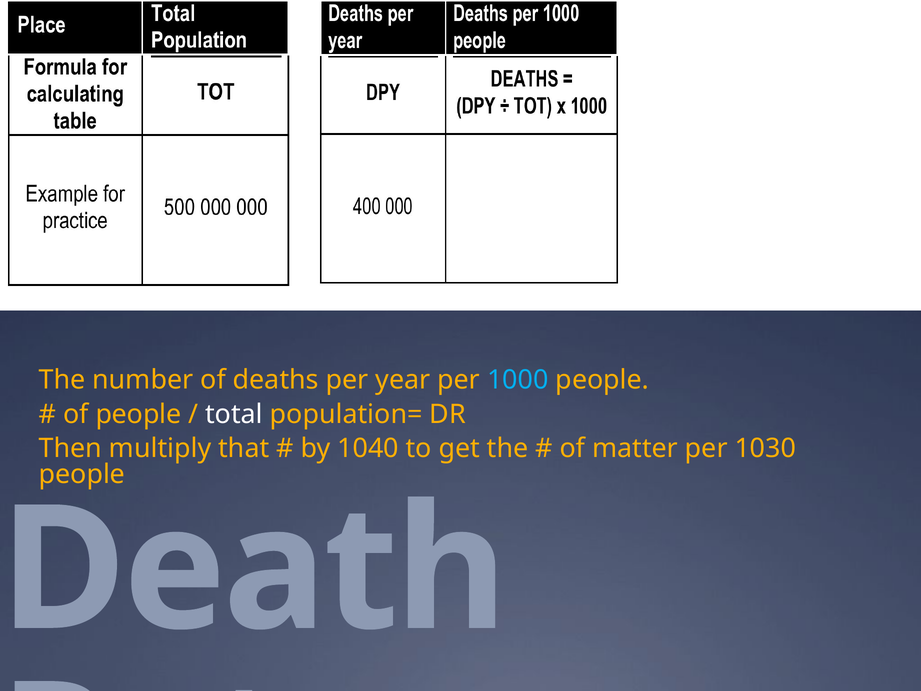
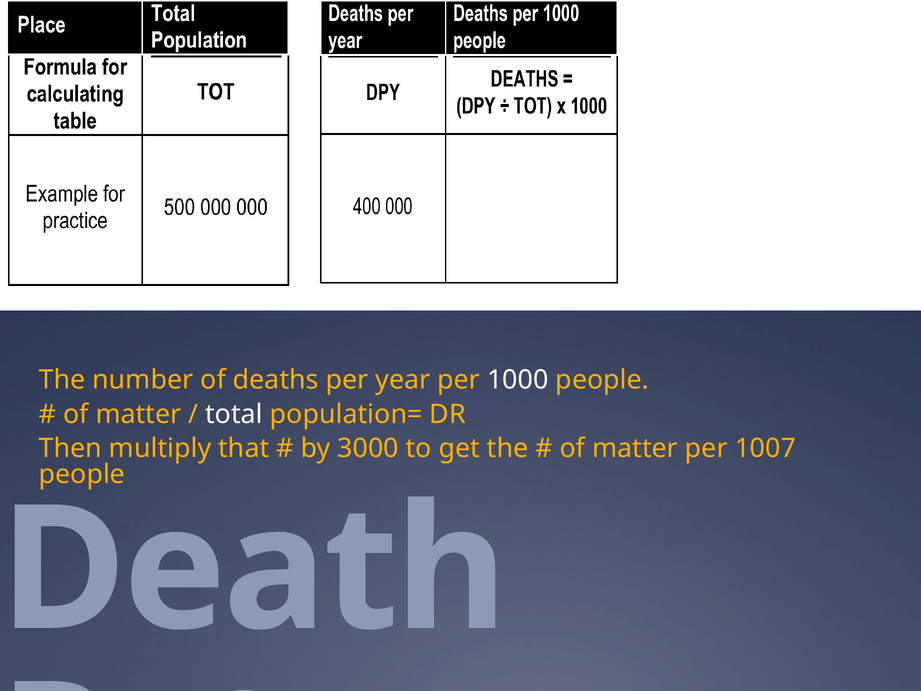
1000 colour: light blue -> white (518, 380)
people: people -> matter (138, 414)
1040: 1040 -> 3000 (368, 448)
1030: 1030 -> 1007 (765, 448)
